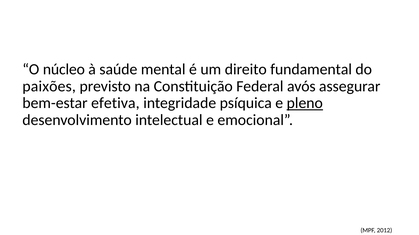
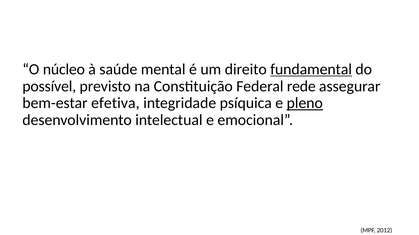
fundamental underline: none -> present (311, 69)
paixões: paixões -> possível (49, 86)
avós: avós -> rede (301, 86)
